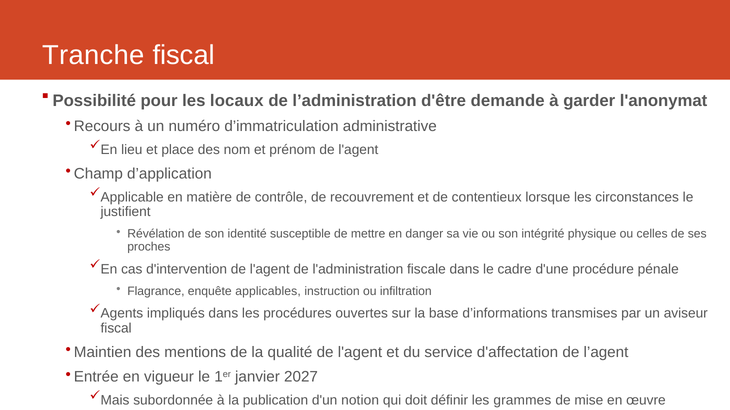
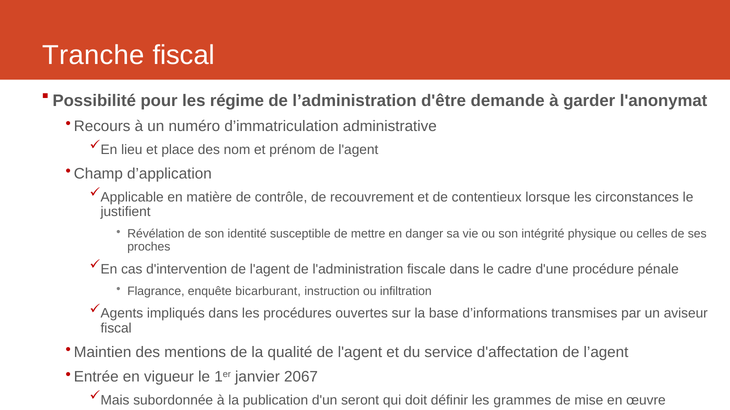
locaux: locaux -> régime (237, 101)
applicables: applicables -> bicarburant (268, 292)
2027: 2027 -> 2067 (301, 377)
notion: notion -> seront (360, 401)
